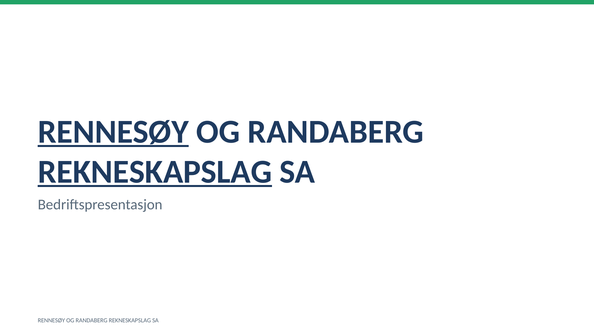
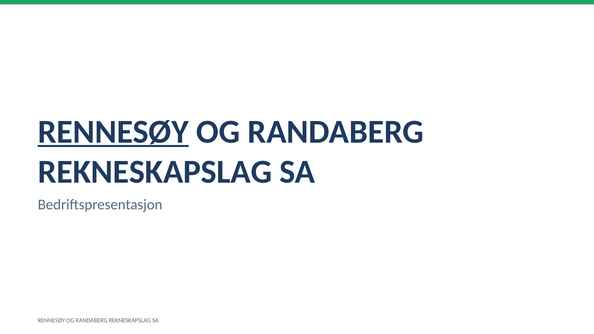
REKNESKAPSLAG underline: present -> none (155, 172)
